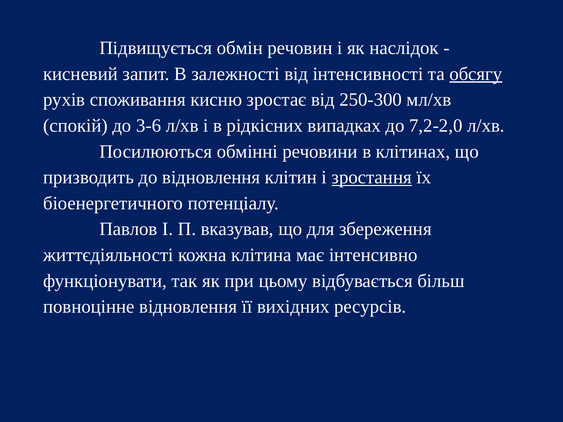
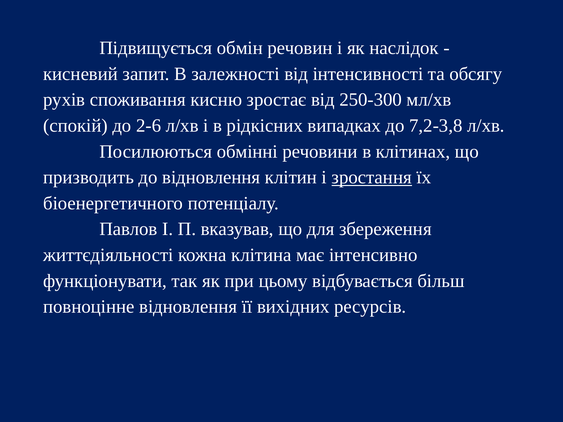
обсягу underline: present -> none (476, 74)
3-6: 3-6 -> 2-6 (149, 126)
7,2-2,0: 7,2-2,0 -> 7,2-3,8 (436, 126)
